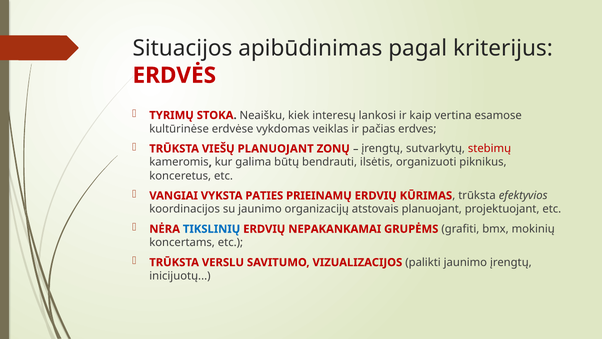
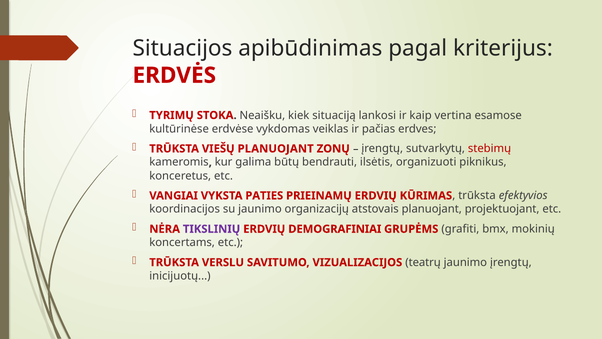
interesų: interesų -> situaciją (334, 115)
TIKSLINIŲ colour: blue -> purple (212, 229)
NEPAKANKAMAI: NEPAKANKAMAI -> DEMOGRAFINIAI (335, 229)
palikti: palikti -> teatrų (423, 262)
